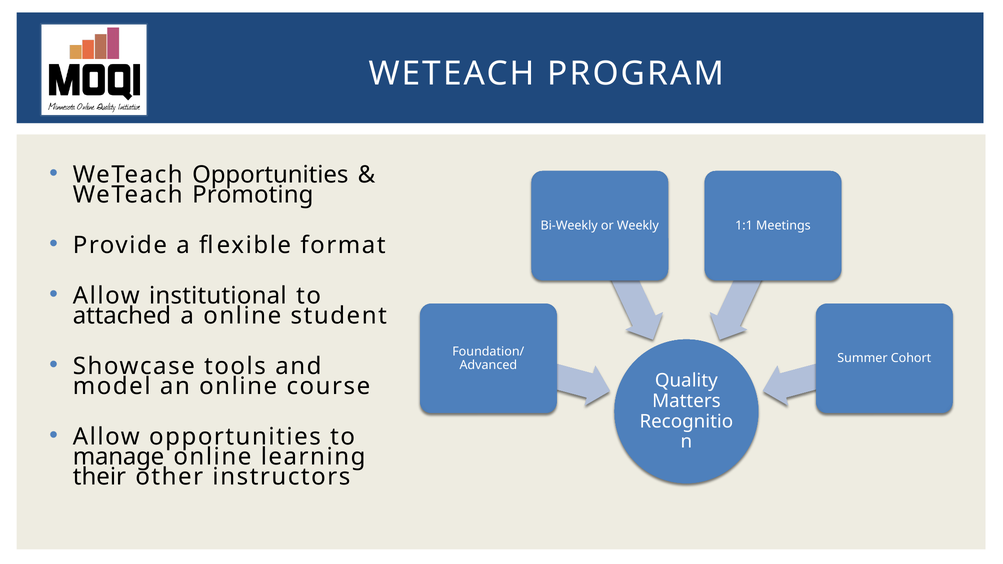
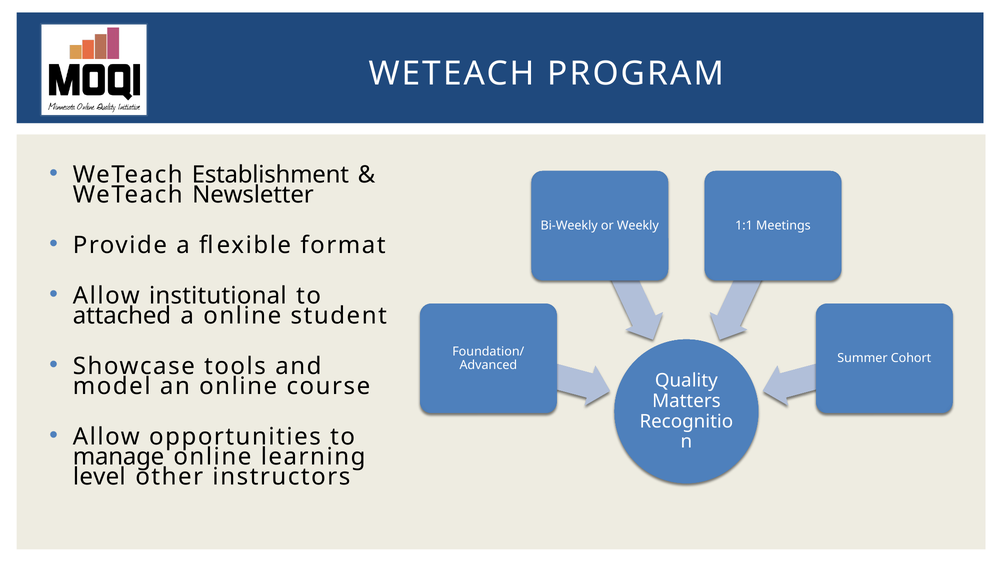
WeTeach Opportunities: Opportunities -> Establishment (270, 175)
Promoting: Promoting -> Newsletter (253, 195)
their: their -> level (99, 477)
